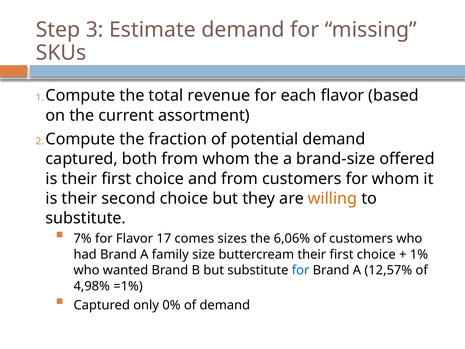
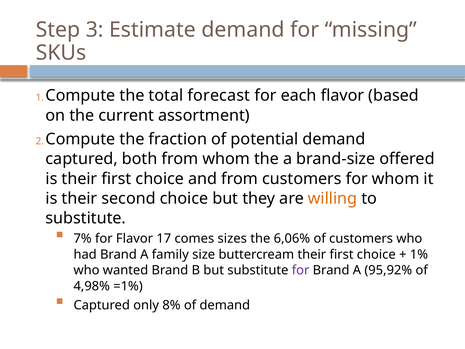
revenue: revenue -> forecast (219, 96)
for colour: blue -> purple (301, 270)
12,57%: 12,57% -> 95,92% (388, 270)
0%: 0% -> 8% (171, 305)
